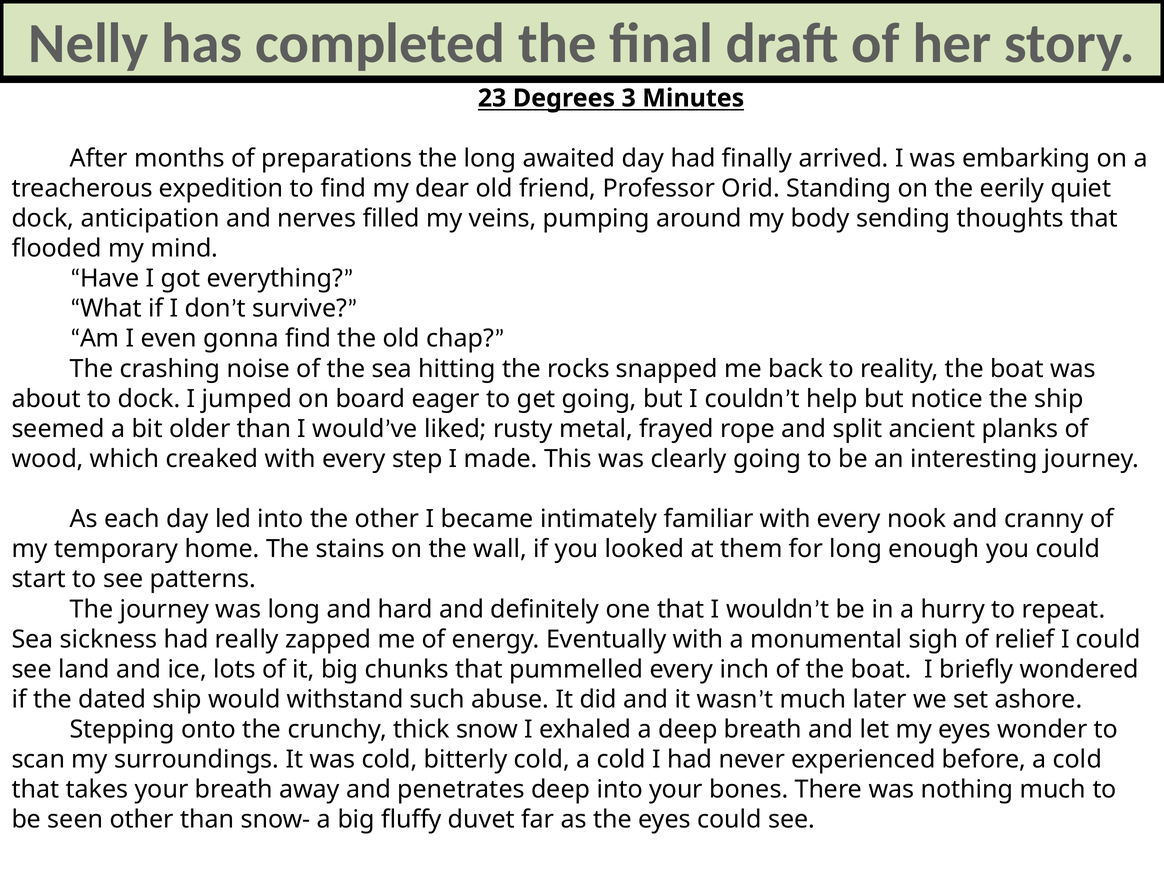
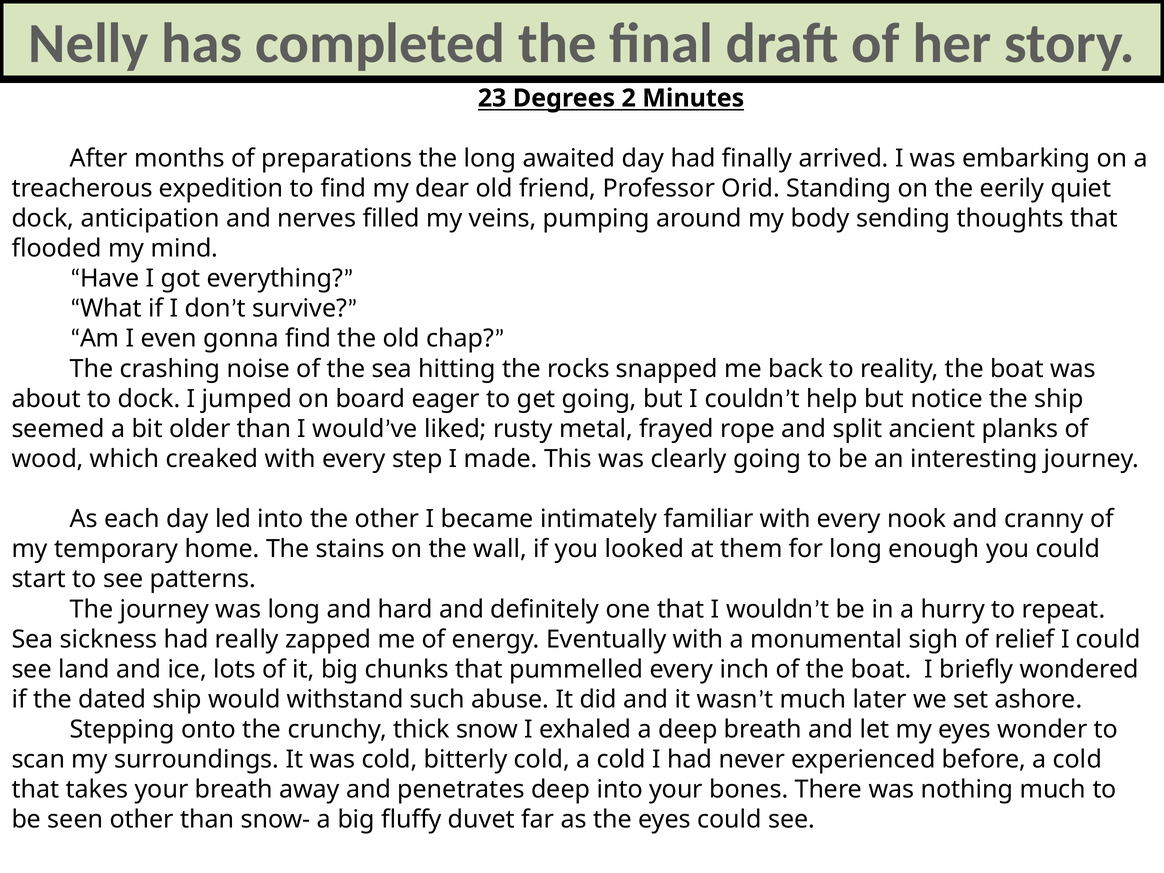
3: 3 -> 2 (629, 98)
